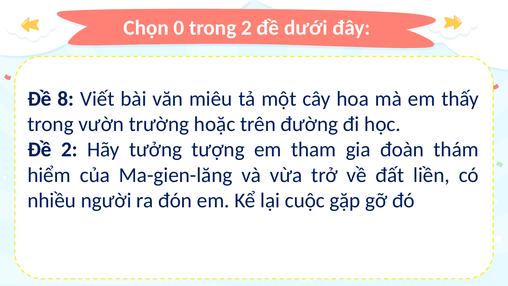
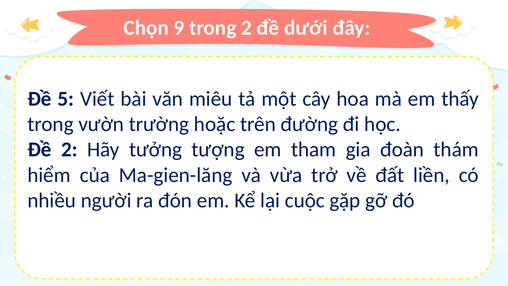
0: 0 -> 9 (179, 28)
8: 8 -> 5 (66, 99)
